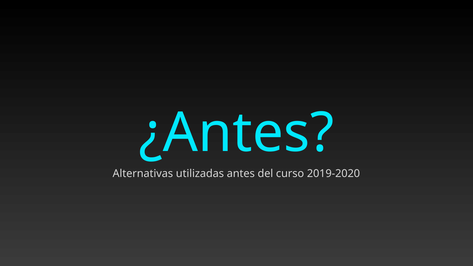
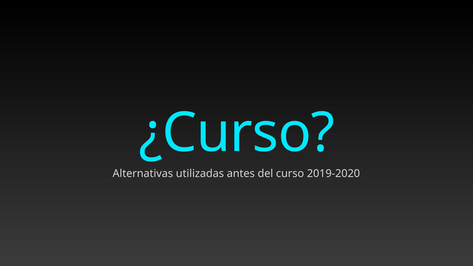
¿Antes: ¿Antes -> ¿Curso (237, 133)
